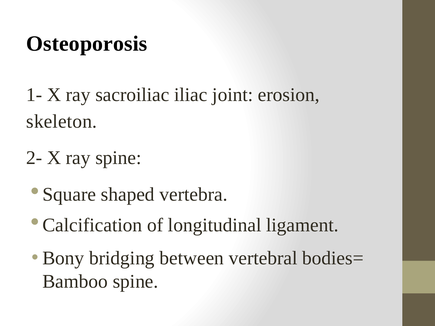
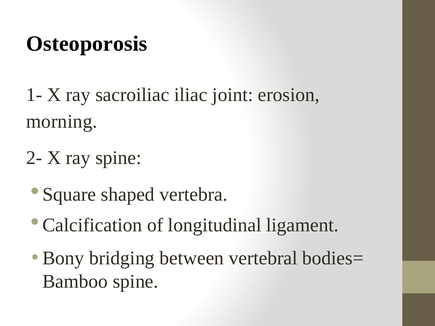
skeleton: skeleton -> morning (62, 121)
